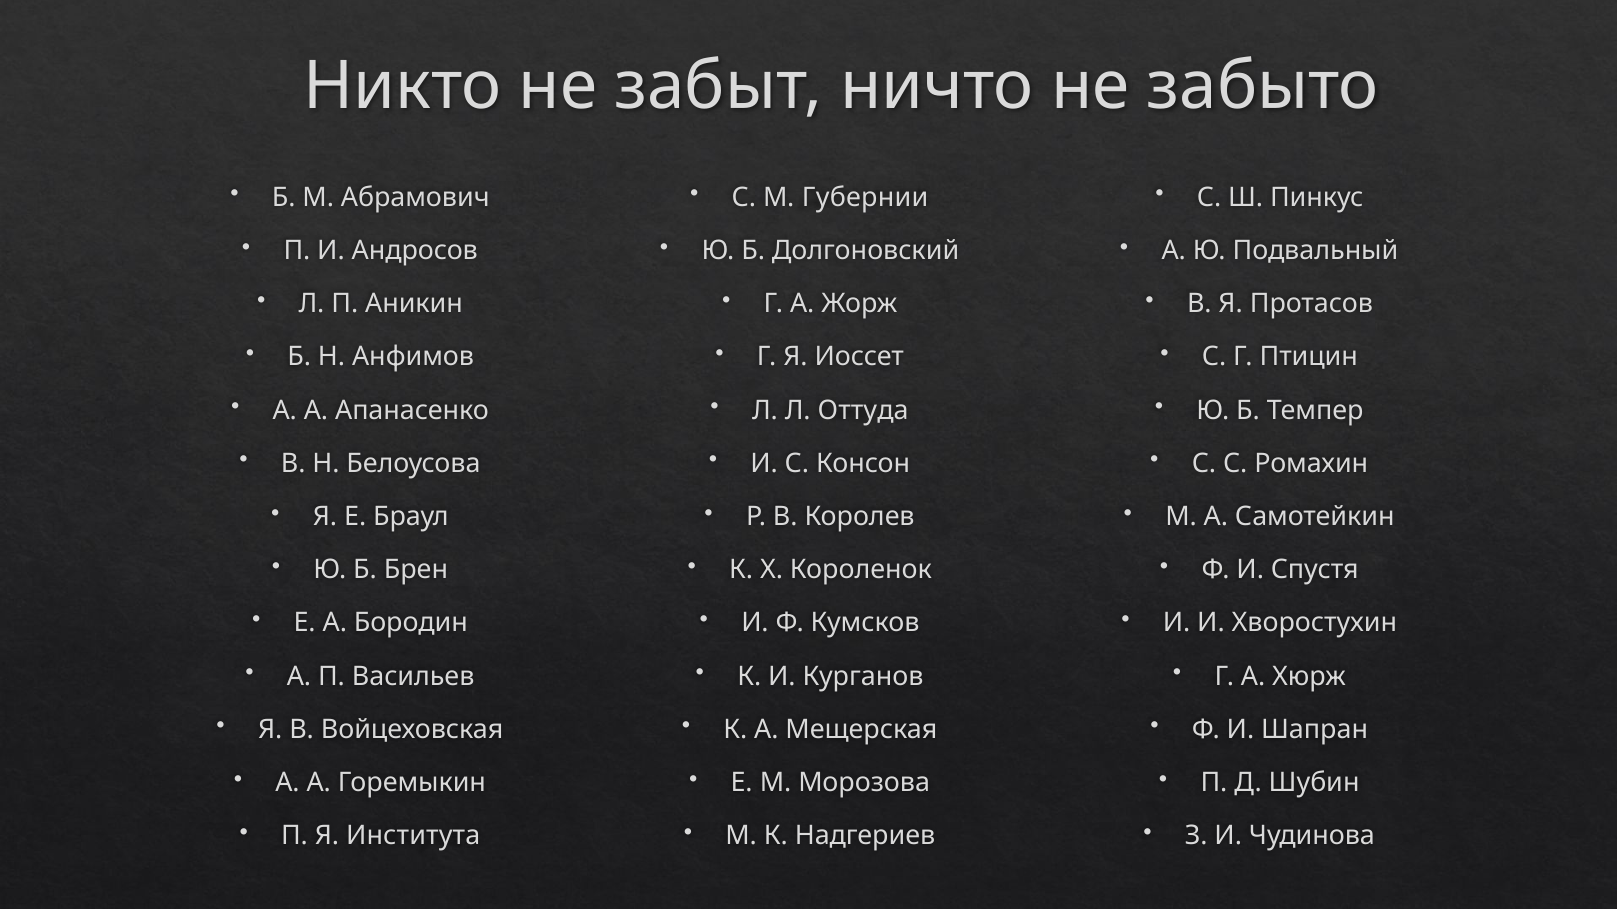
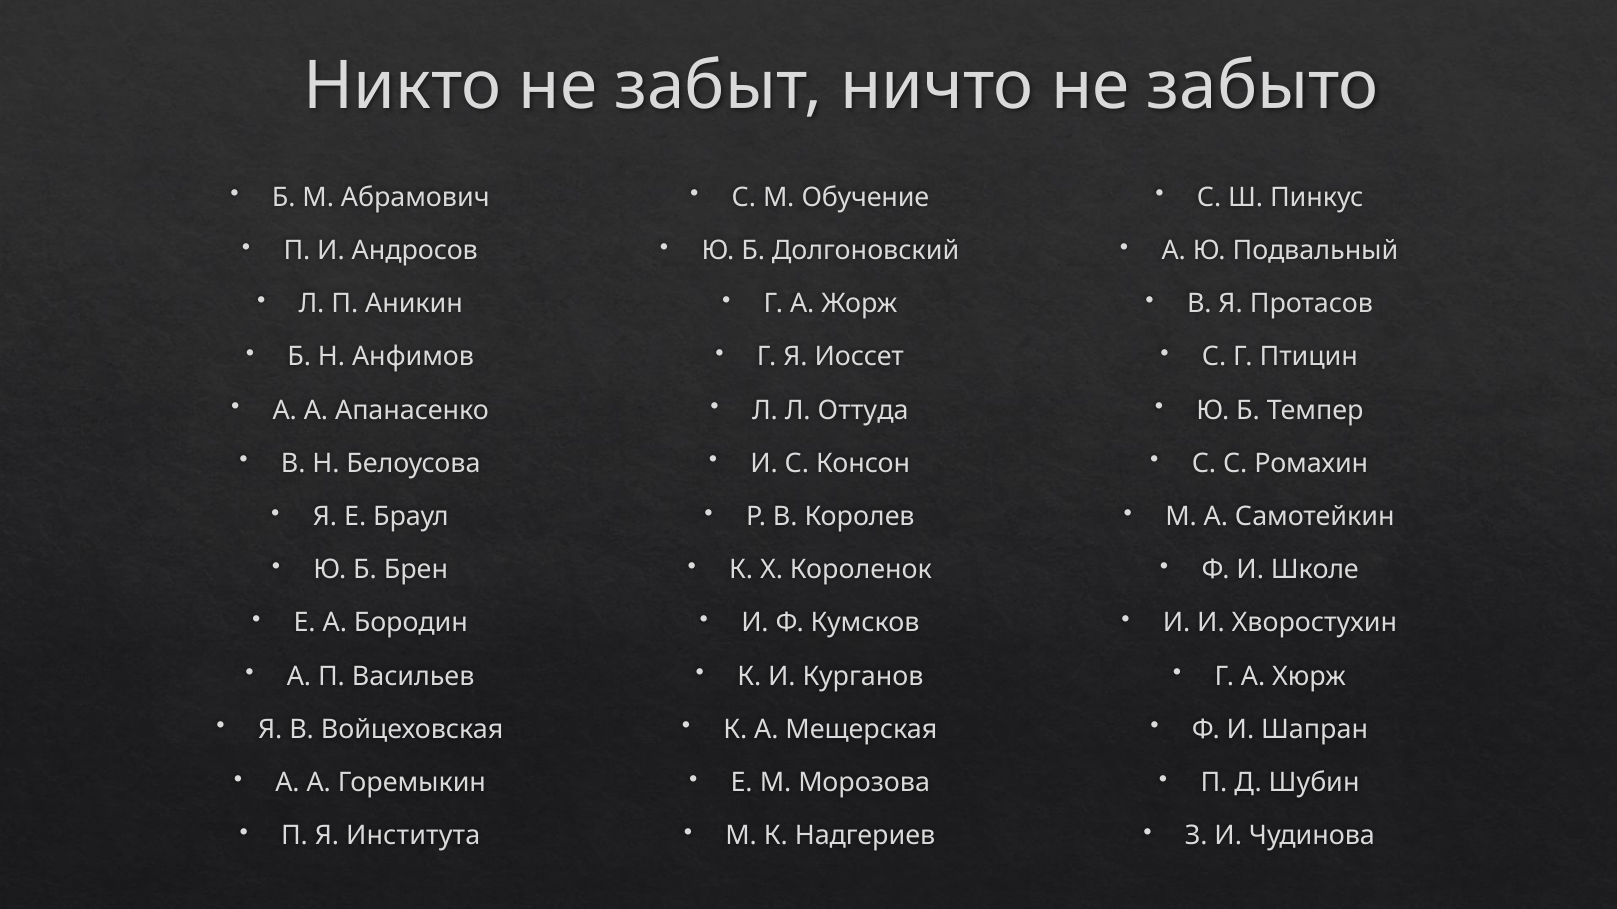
Губернии: Губернии -> Обучение (865, 198)
Спустя: Спустя -> Школе (1315, 570)
